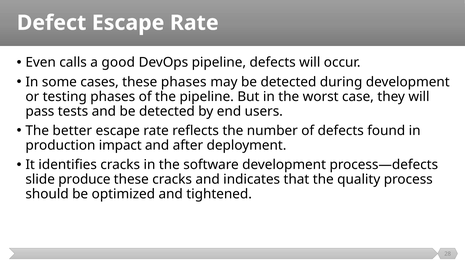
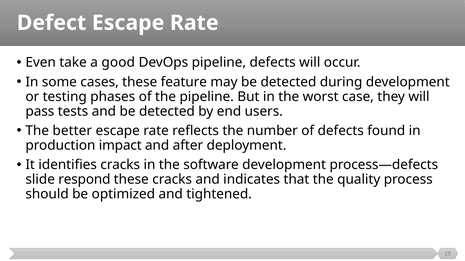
calls: calls -> take (73, 63)
these phases: phases -> feature (184, 82)
produce: produce -> respond (84, 180)
